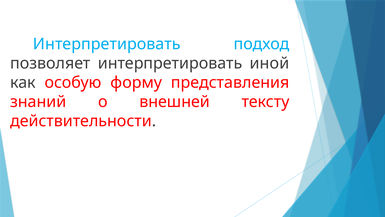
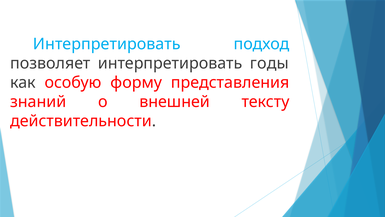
иной: иной -> годы (269, 63)
